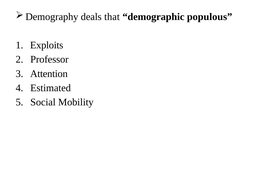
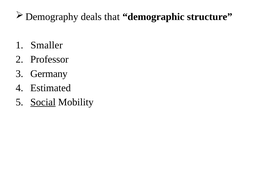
populous: populous -> structure (210, 17)
Exploits: Exploits -> Smaller (47, 45)
Attention: Attention -> Germany (49, 74)
Social underline: none -> present (43, 102)
